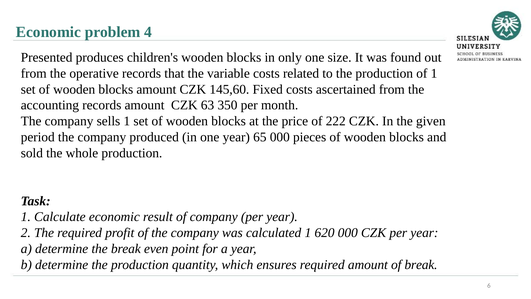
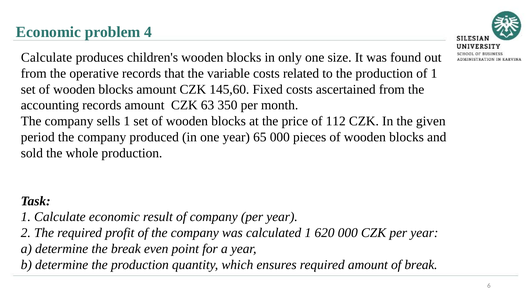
Presented: Presented -> Calculate (47, 57)
222: 222 -> 112 (336, 121)
